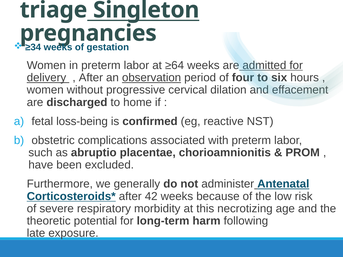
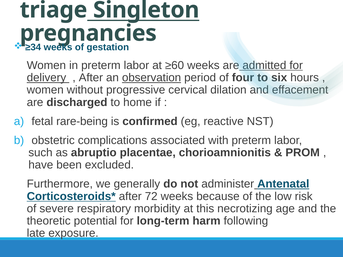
≥64: ≥64 -> ≥60 (174, 65)
loss-being: loss-being -> rare-being (82, 121)
42: 42 -> 72 (151, 196)
